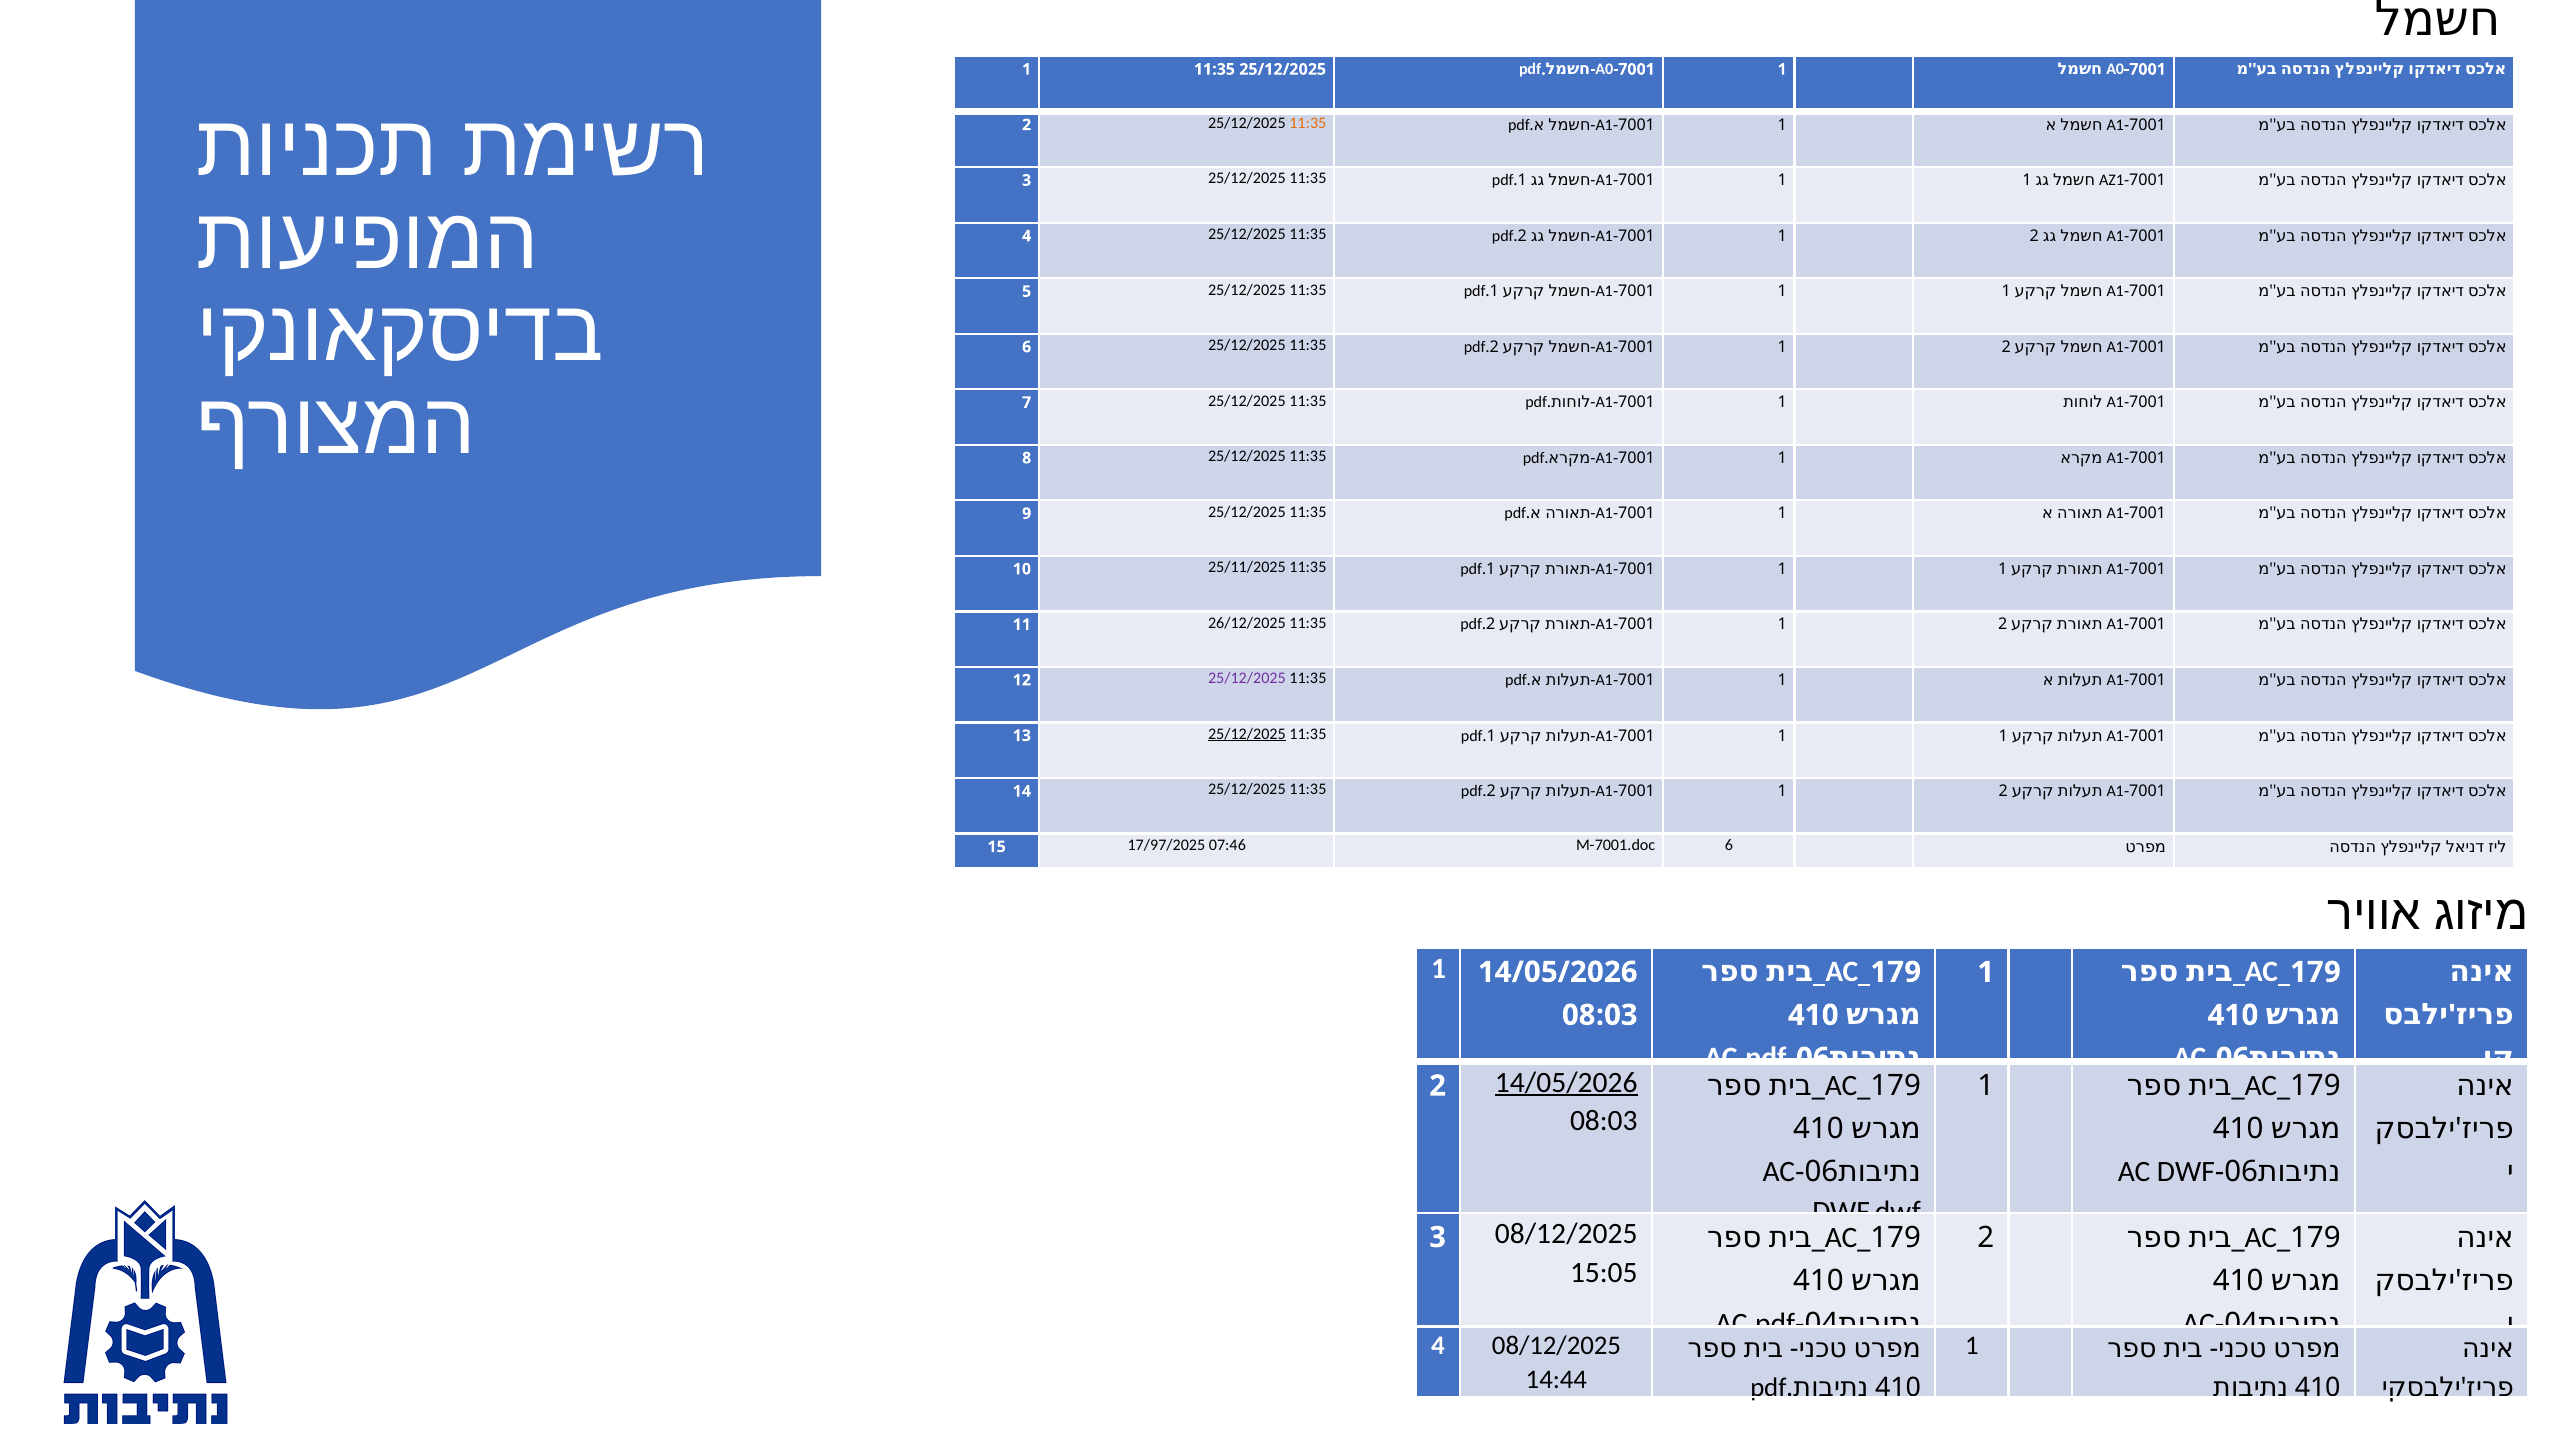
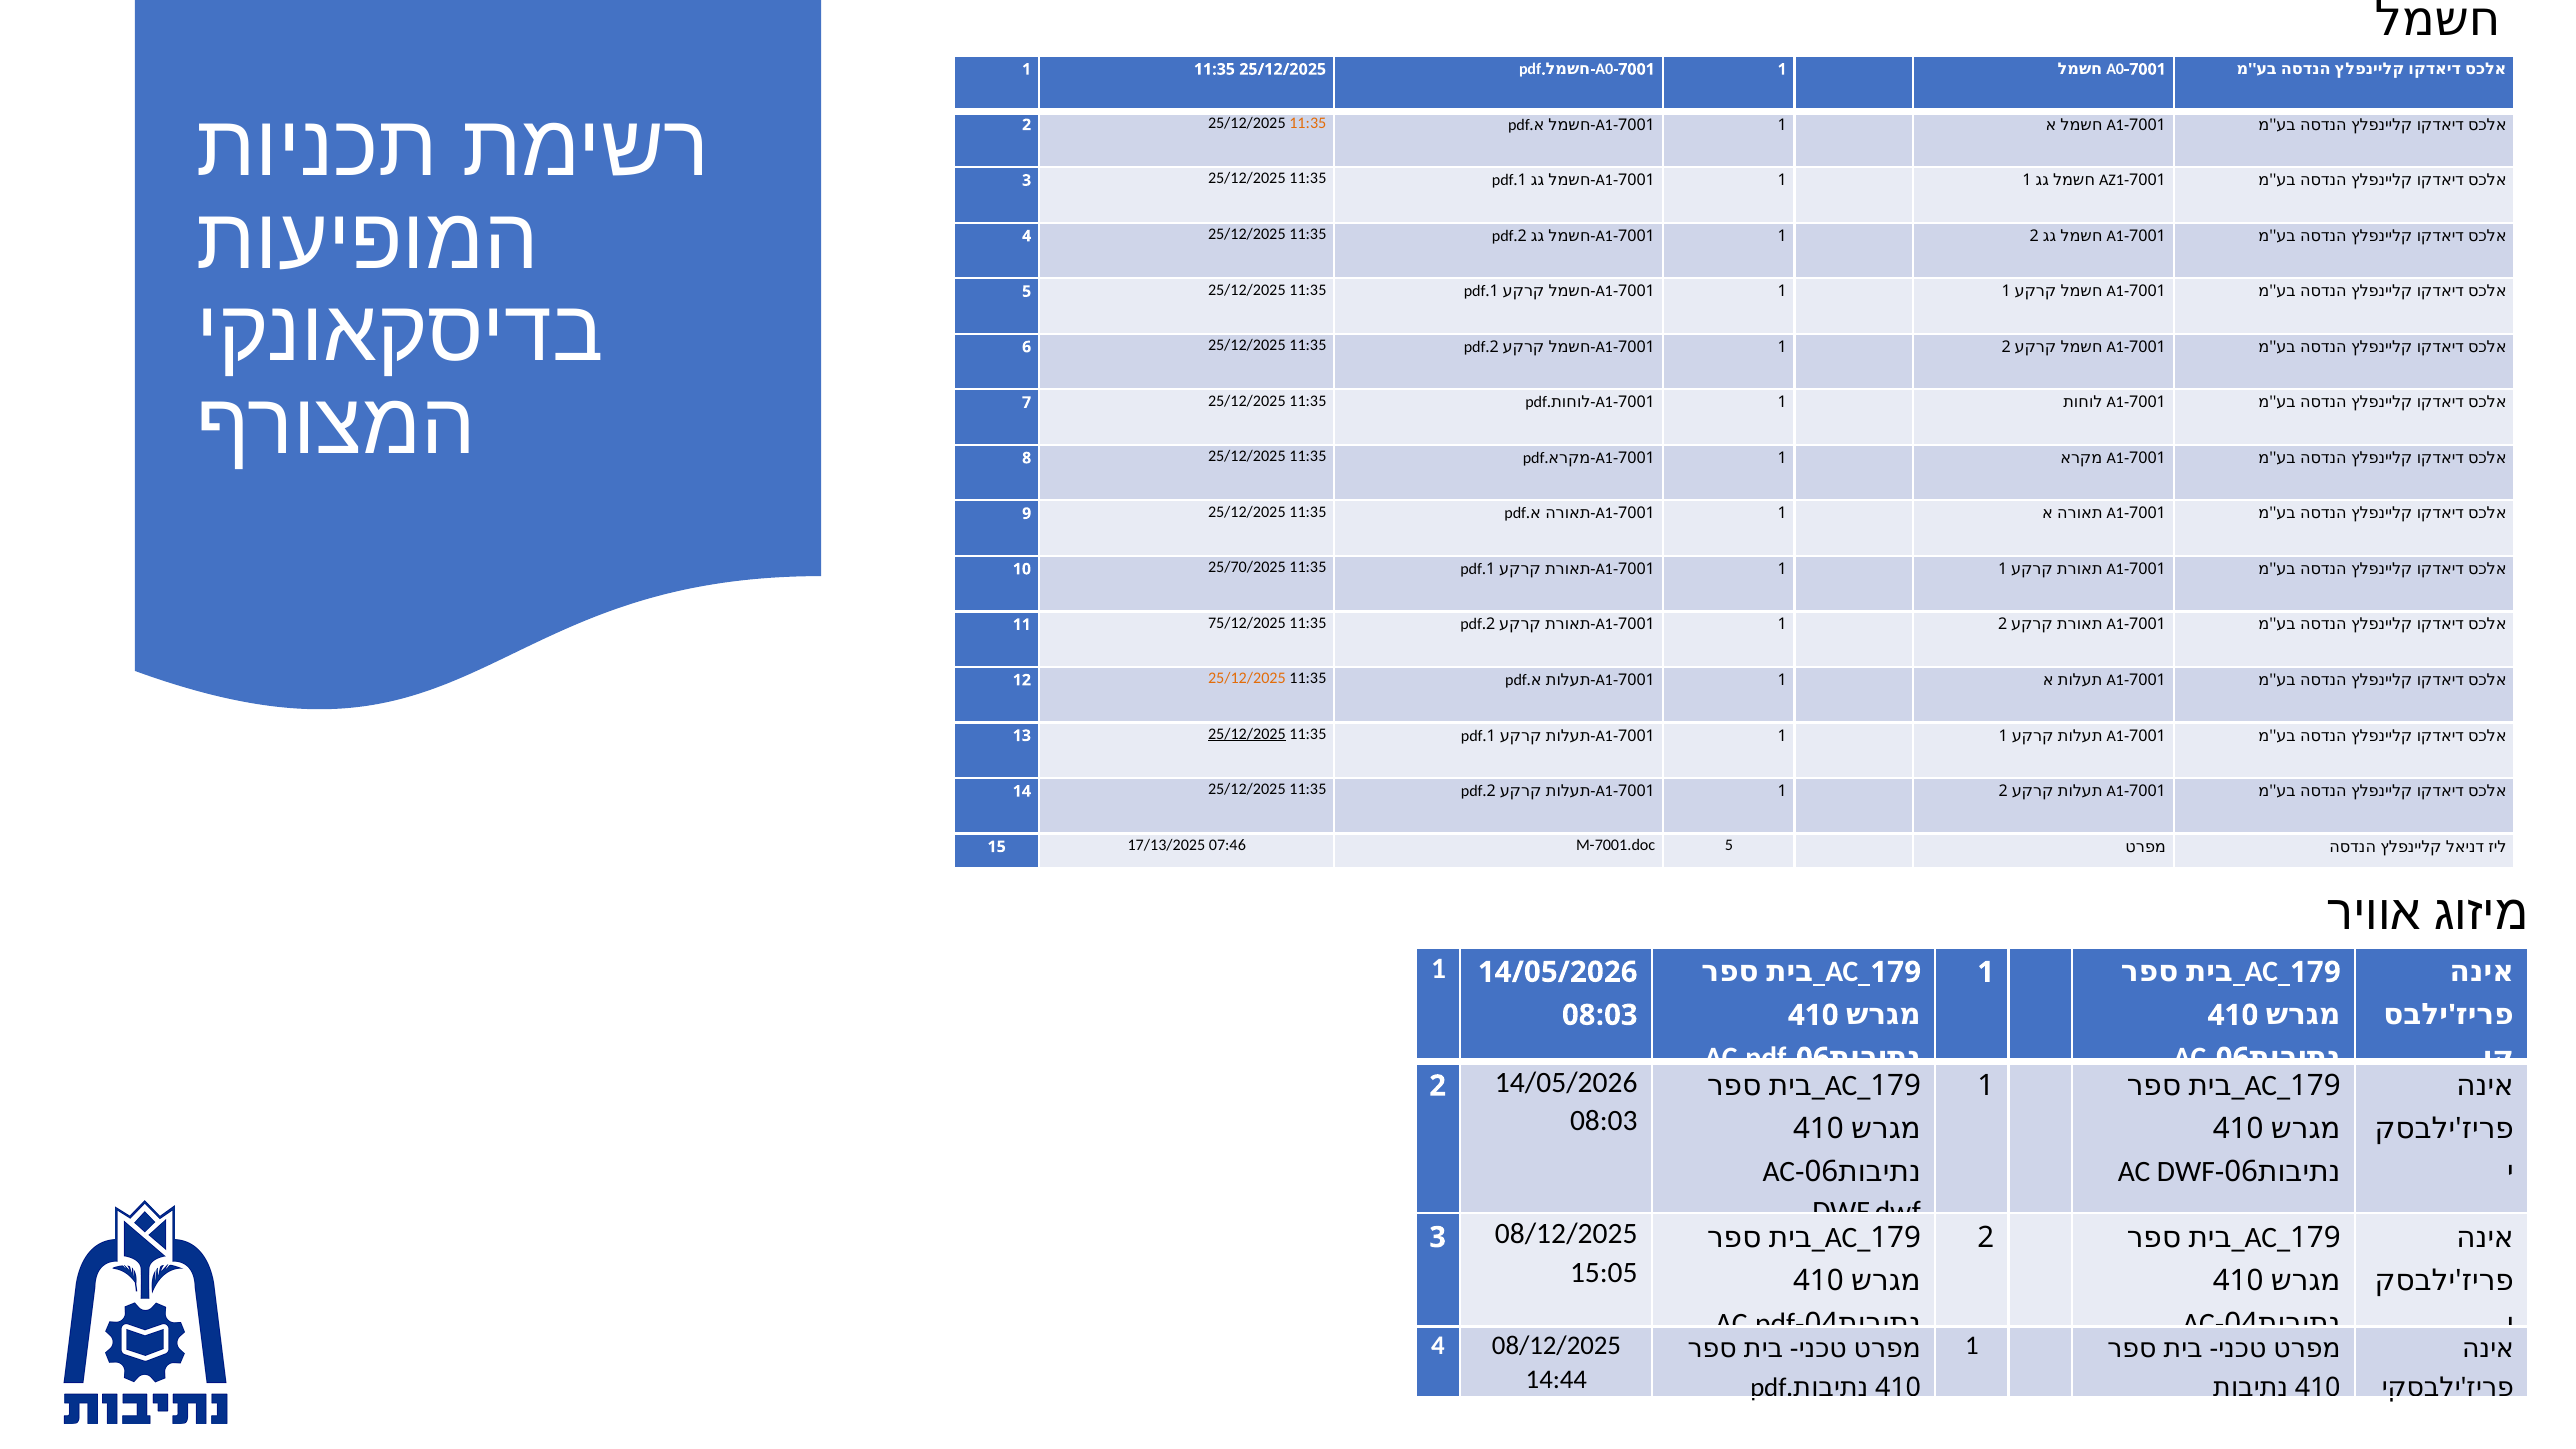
25/11/2025: 25/11/2025 -> 25/70/2025 (1247, 567)
26/12/2025: 26/12/2025 -> 75/12/2025 (1247, 623)
25/12/2025 colour: purple -> orange (1247, 678)
17/97/2025: 17/97/2025 -> 17/13/2025 (1166, 845)
M-7001.doc 6: 6 -> 5 (1729, 845)
14/05/2026 underline: present -> none (1566, 1082)
